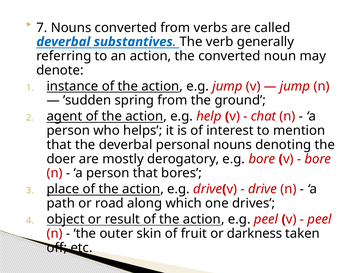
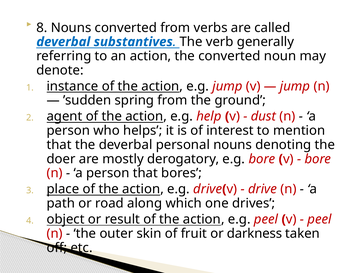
7: 7 -> 8 (42, 28)
chat: chat -> dust (263, 116)
